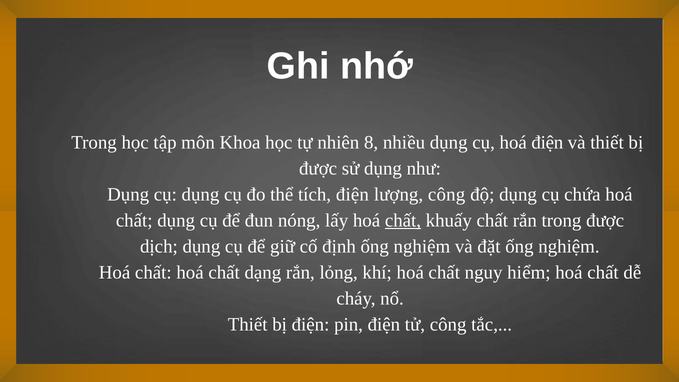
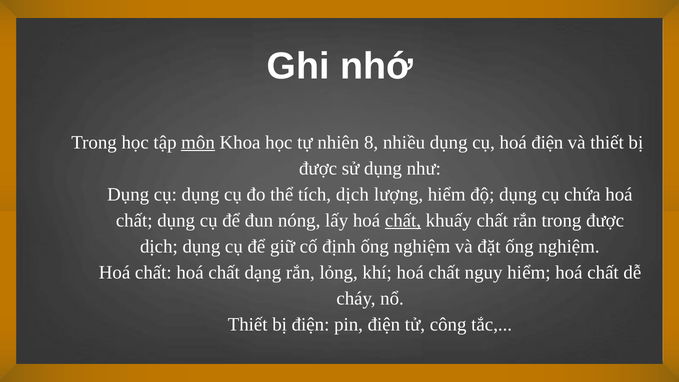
môn underline: none -> present (198, 142)
tích điện: điện -> dịch (352, 194)
lượng công: công -> hiểm (447, 194)
